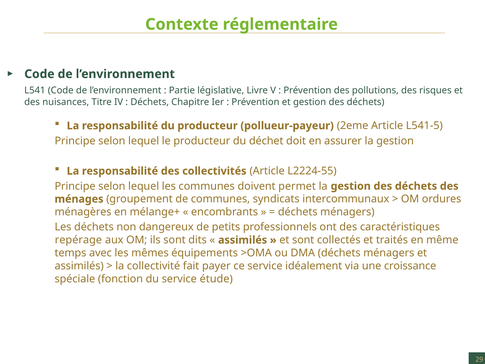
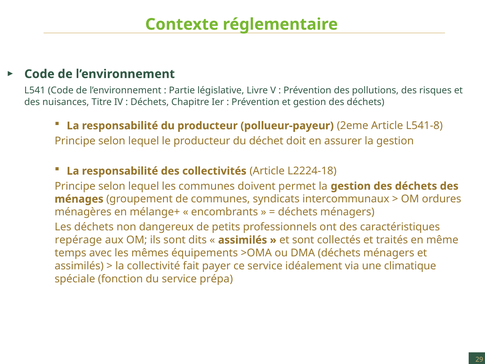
L541-5: L541-5 -> L541-8 (424, 126)
L2224-55: L2224-55 -> L2224-18 (312, 171)
croissance: croissance -> climatique (410, 266)
étude: étude -> prépa (216, 279)
